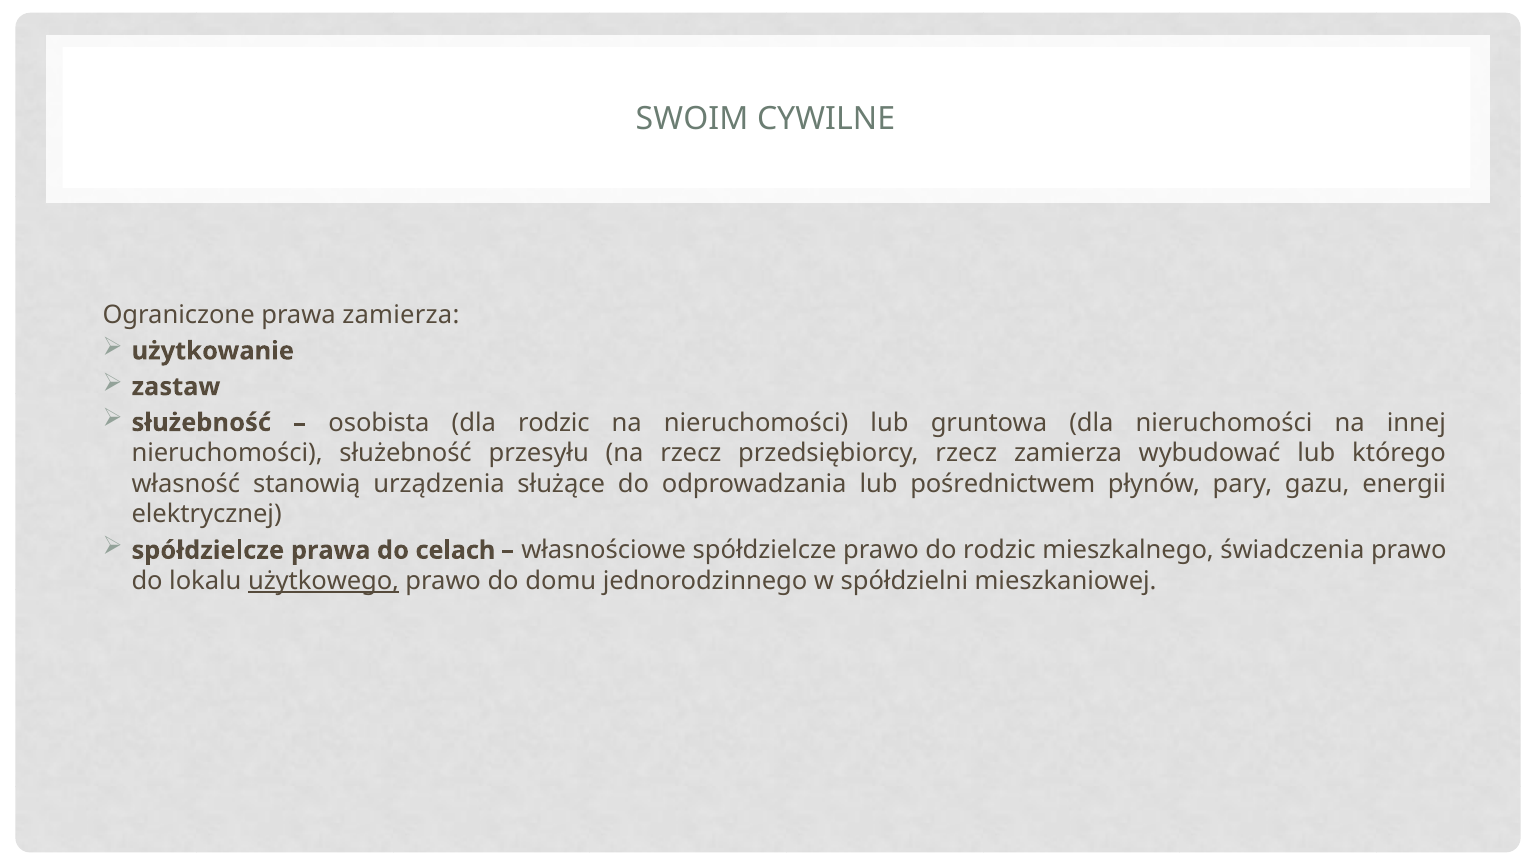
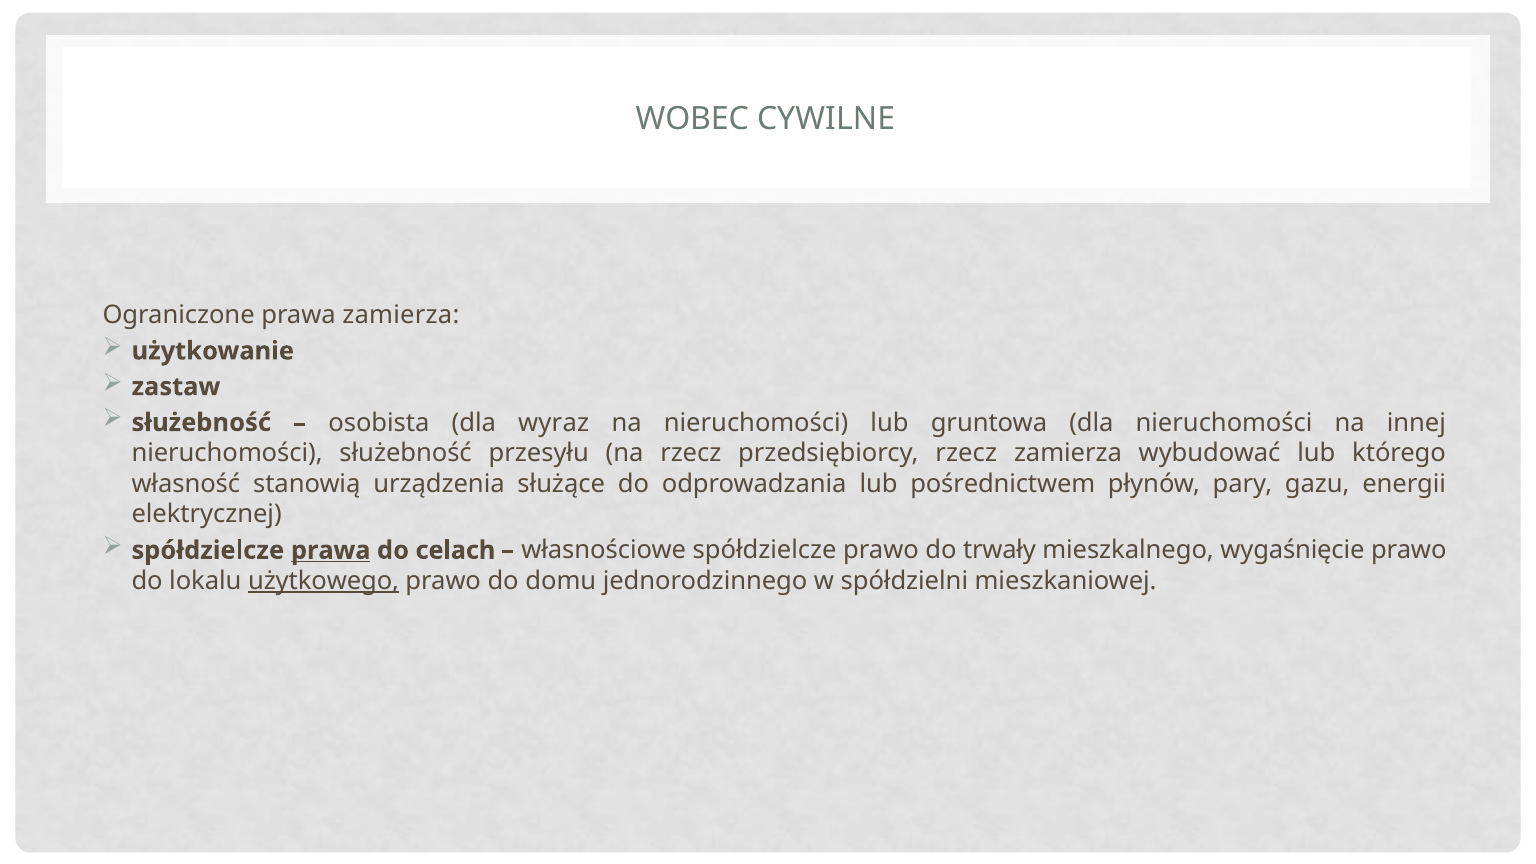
SWOIM: SWOIM -> WOBEC (692, 119)
dla rodzic: rodzic -> wyraz (554, 423)
prawa underline: none -> present (331, 550)
do rodzic: rodzic -> trwały (999, 550)
świadczenia: świadczenia -> wygaśnięcie (1292, 550)
